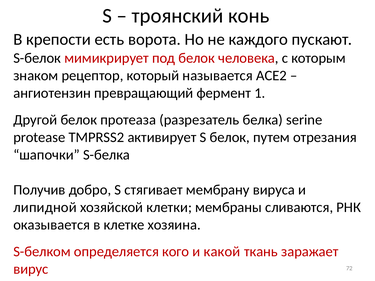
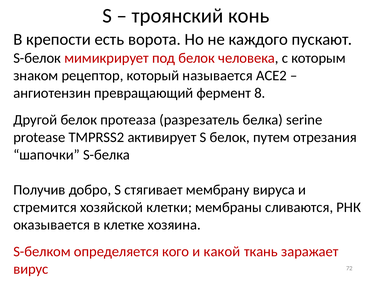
1: 1 -> 8 (260, 93)
липидной: липидной -> стремится (45, 208)
